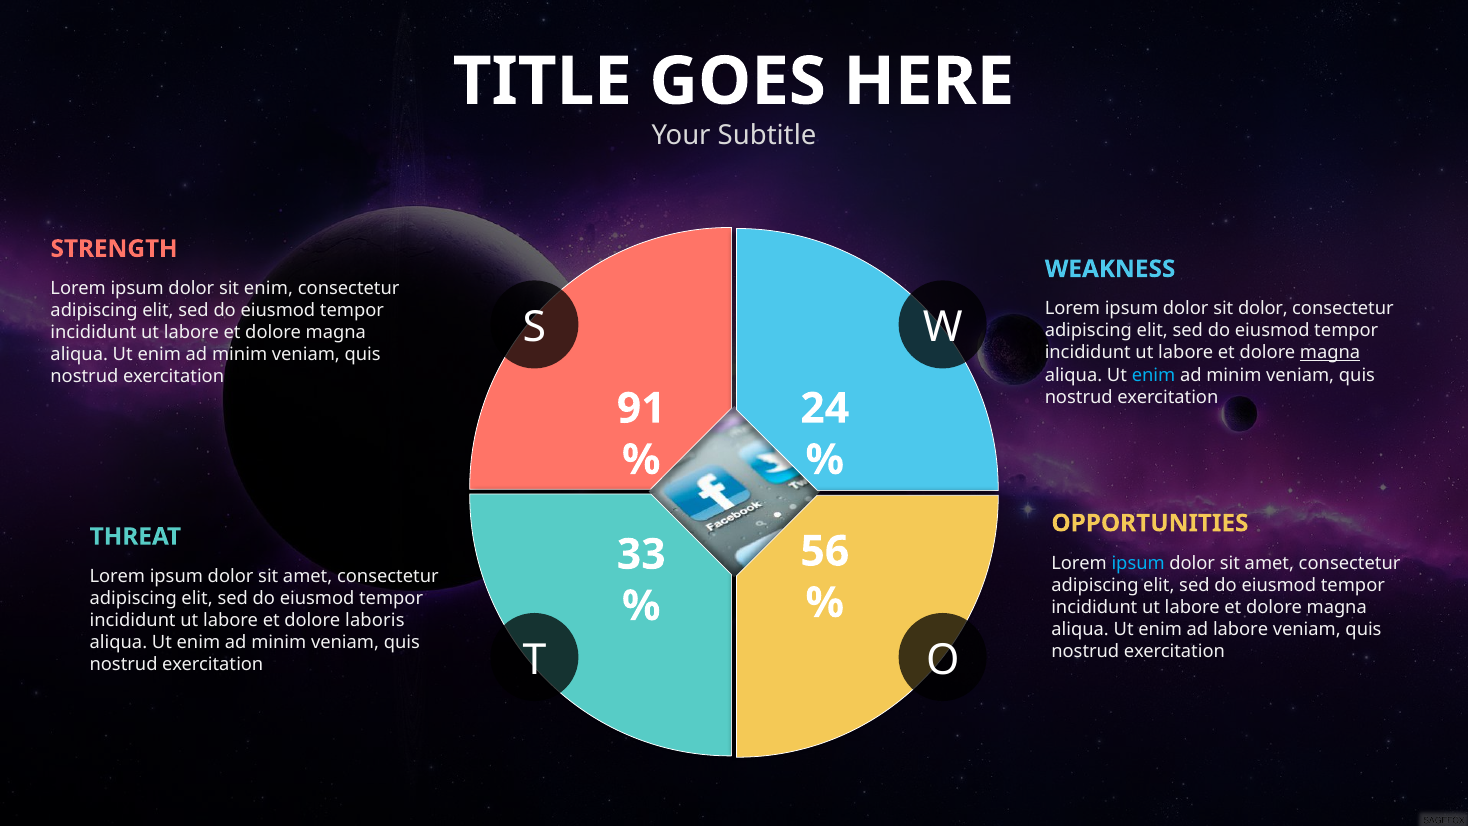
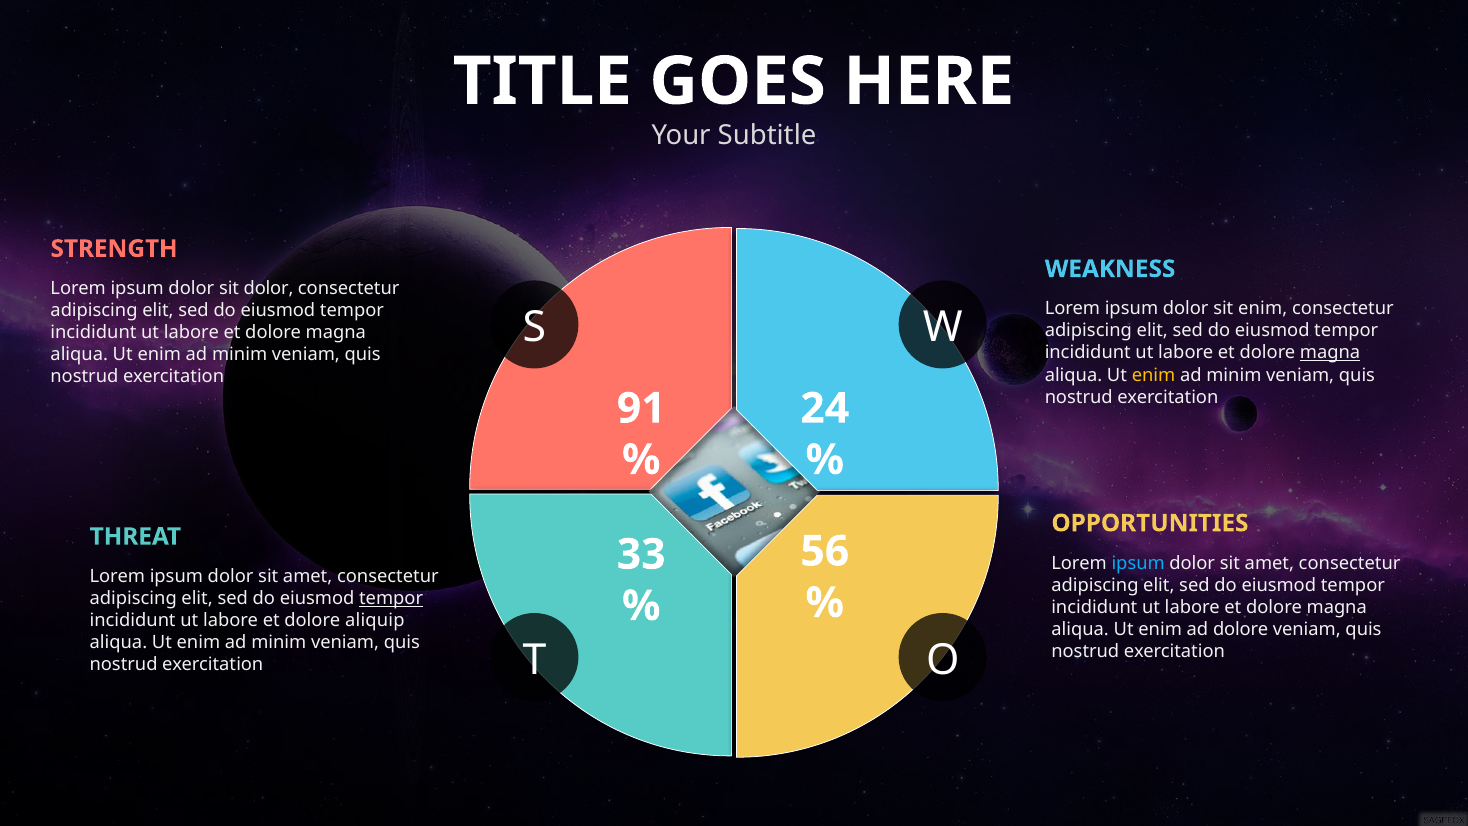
sit enim: enim -> dolor (269, 289)
sit dolor: dolor -> enim (1263, 309)
enim colour: light blue -> yellow (1154, 375)
tempor underline: none -> present (391, 598)
laboris: laboris -> aliquip (375, 620)
ad labore: labore -> dolore (1241, 629)
